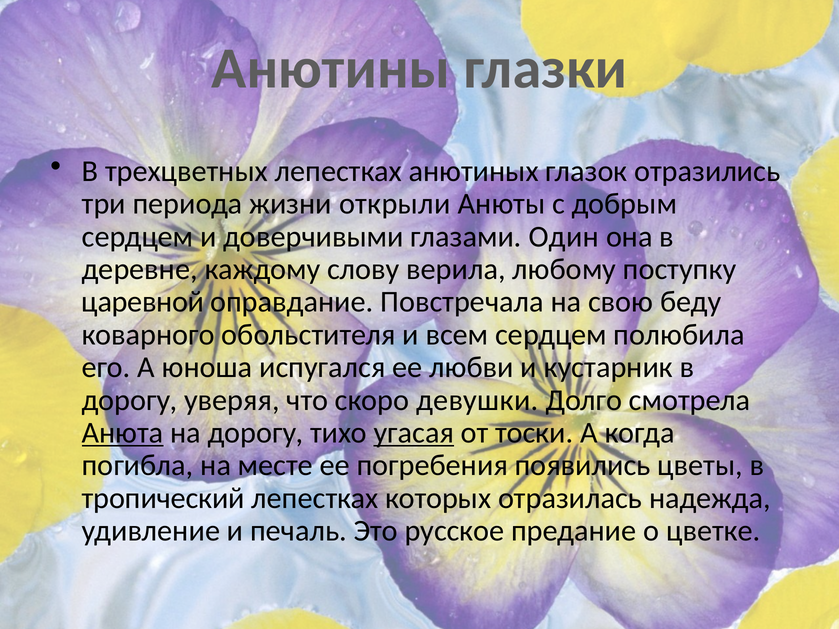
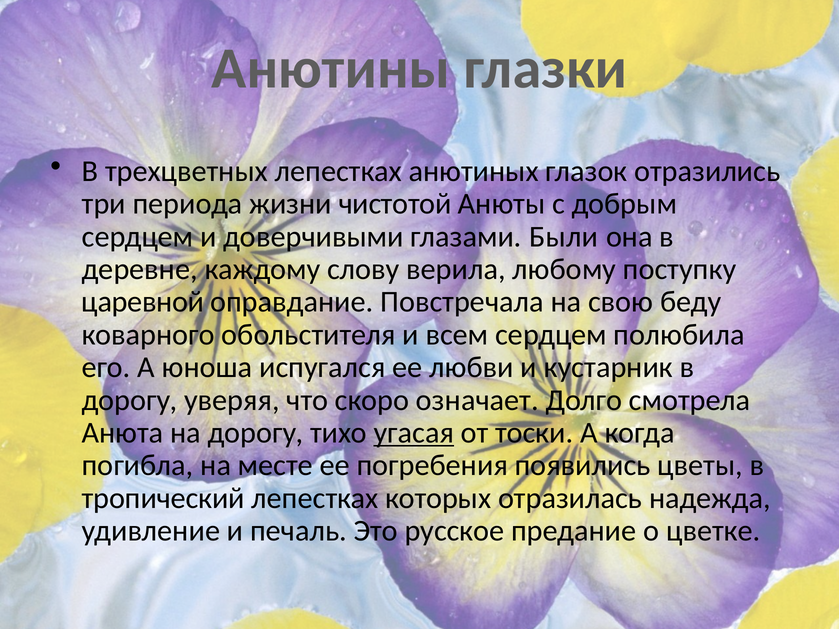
открыли: открыли -> чистотой (395, 204)
Один: Один -> Были (564, 237)
девушки: девушки -> означает (477, 400)
Анюта underline: present -> none (123, 433)
